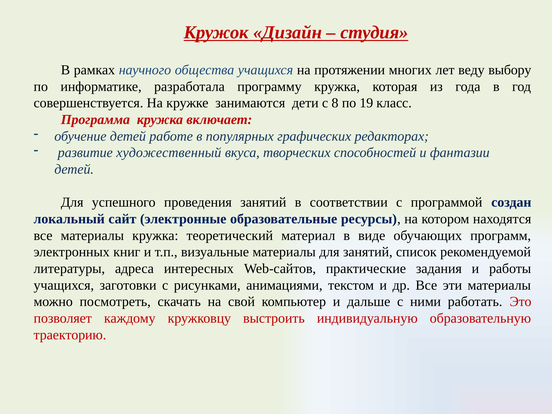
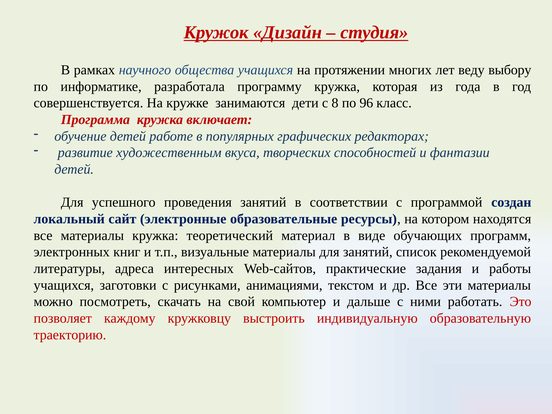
19: 19 -> 96 (366, 103)
художественный: художественный -> художественным (169, 153)
